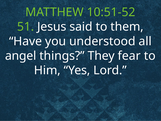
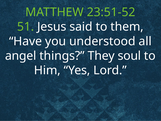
10:51-52: 10:51-52 -> 23:51-52 (111, 12)
fear: fear -> soul (129, 56)
